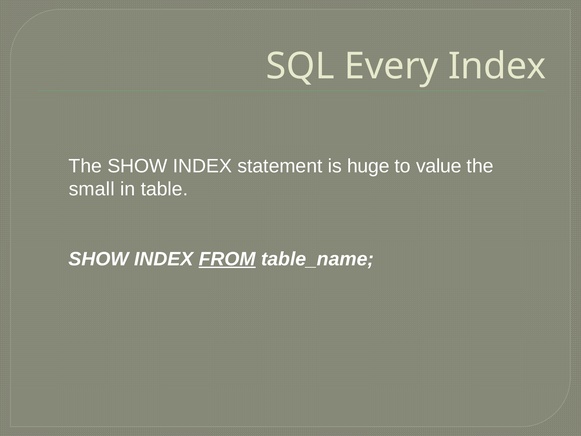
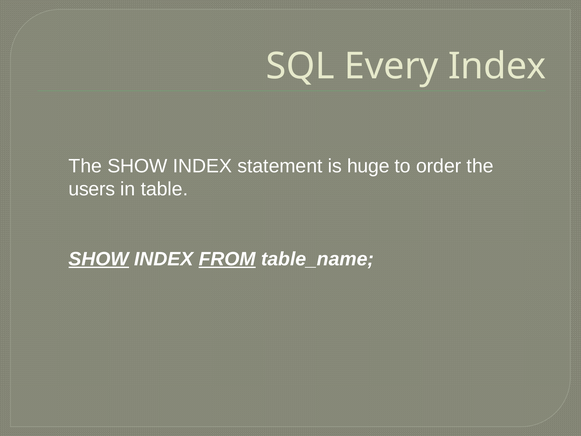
value: value -> order (439, 166)
small: small -> users (92, 189)
SHOW underline: none -> present (99, 259)
